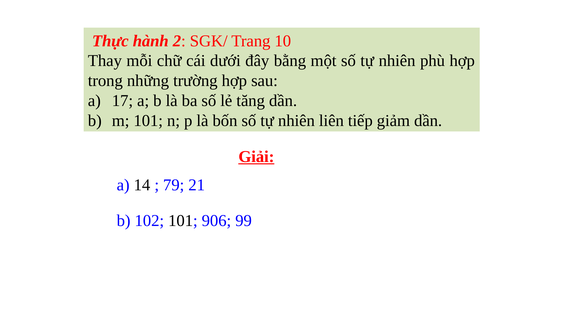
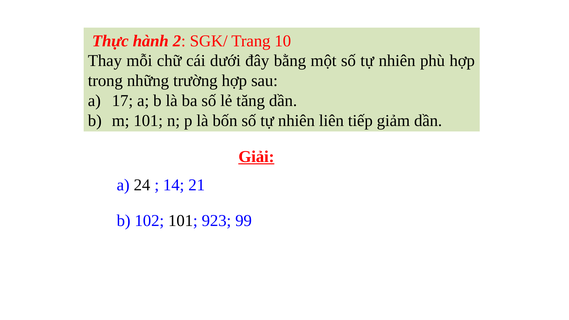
14: 14 -> 24 (142, 185)
79: 79 -> 14 (174, 185)
906: 906 -> 923 (216, 221)
